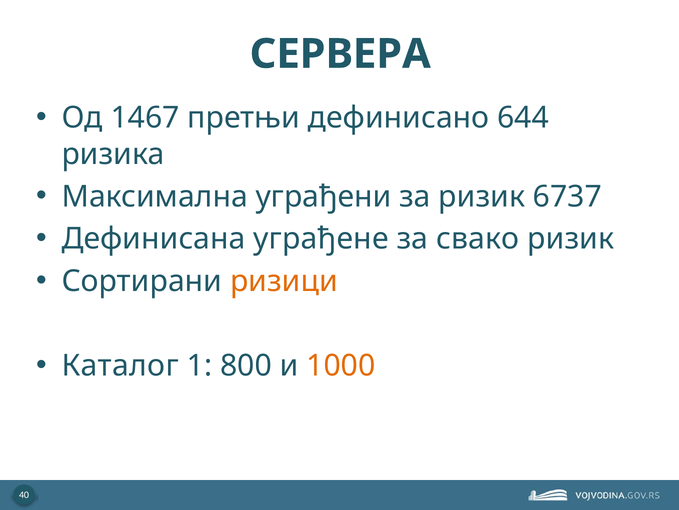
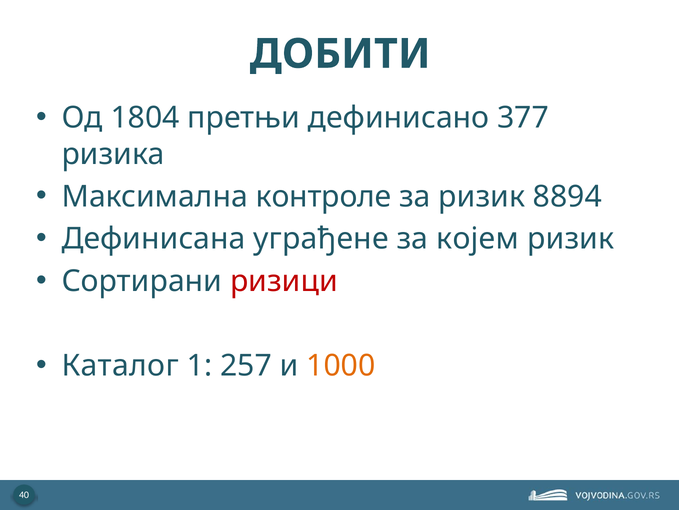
СЕРВЕРА: СЕРВЕРА -> ДОБИТИ (340, 54)
1467: 1467 -> 1804 (145, 118)
644: 644 -> 377 (523, 118)
уграђени: уграђени -> контроле (324, 196)
6737: 6737 -> 8894 (567, 196)
свако: свако -> којем (478, 239)
ризици colour: orange -> red (284, 281)
800: 800 -> 257 (246, 365)
